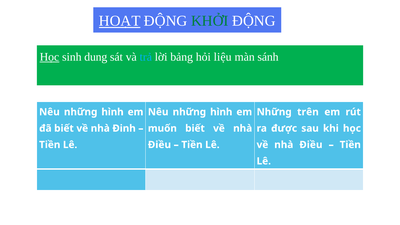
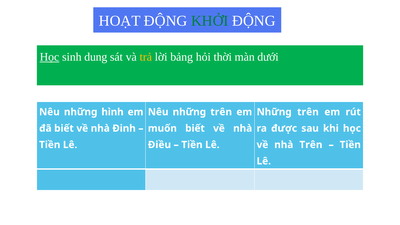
HOẠT underline: present -> none (120, 21)
trả colour: light blue -> yellow (146, 57)
liệu: liệu -> thời (223, 57)
sánh: sánh -> dưới (268, 57)
hình: hình -> trên (221, 112)
Điều: Điều -> Trên (311, 145)
